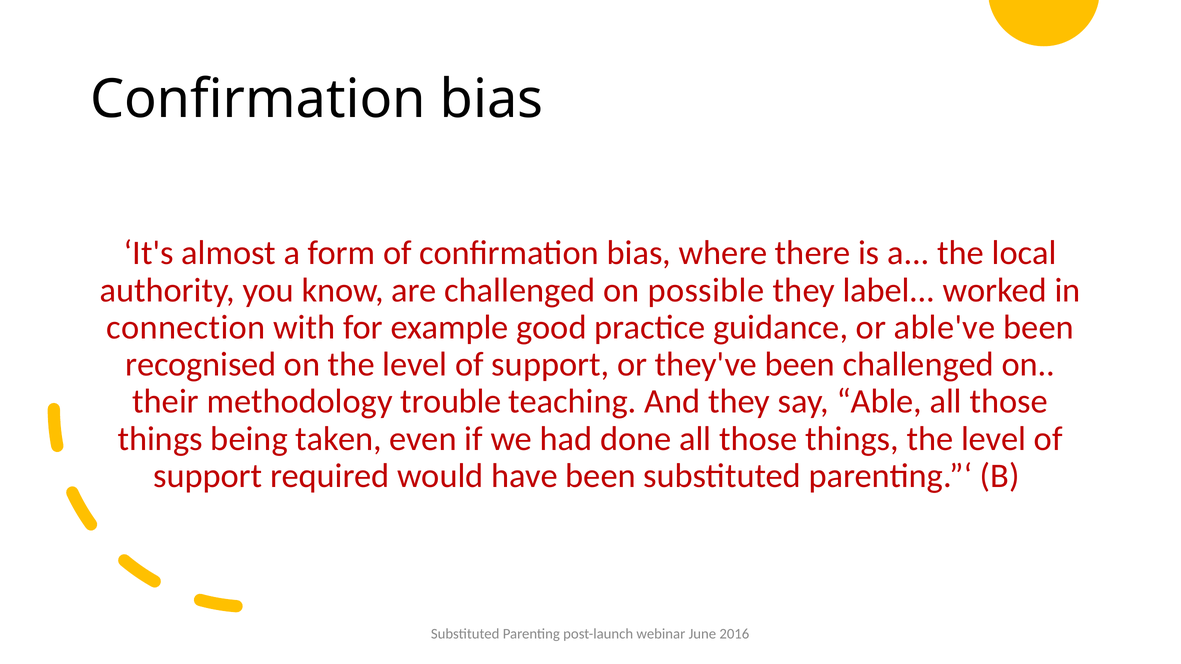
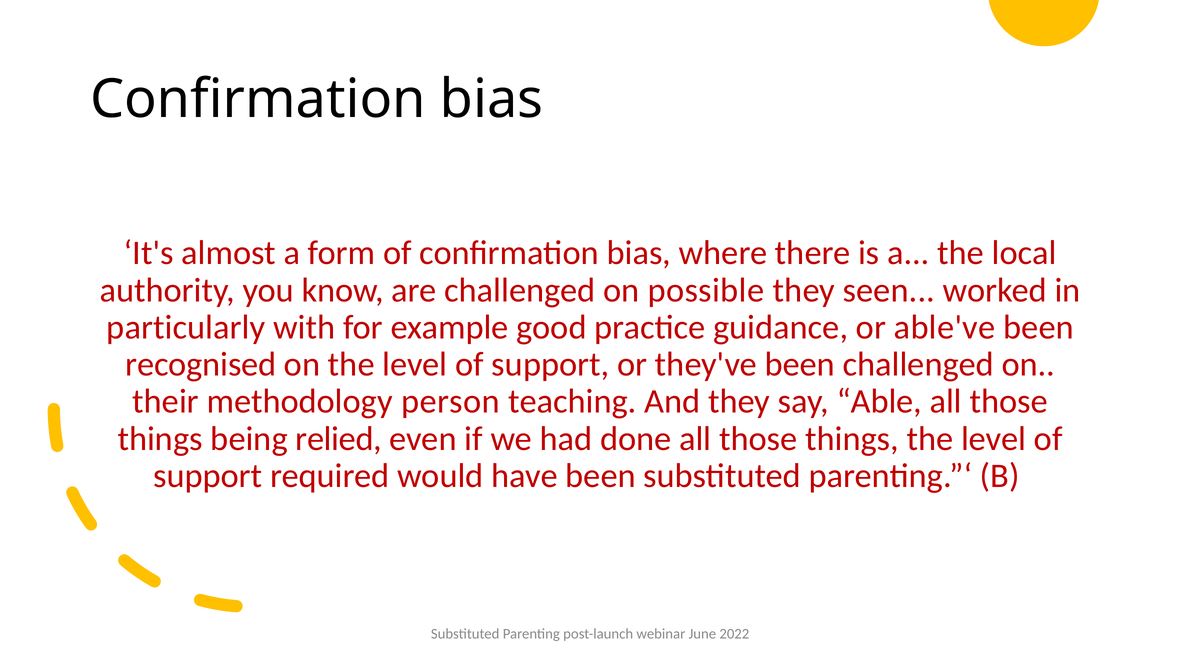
label: label -> seen (889, 290)
connection: connection -> particularly (186, 327)
trouble: trouble -> person (450, 402)
taken: taken -> relied (339, 439)
2016: 2016 -> 2022 (734, 634)
